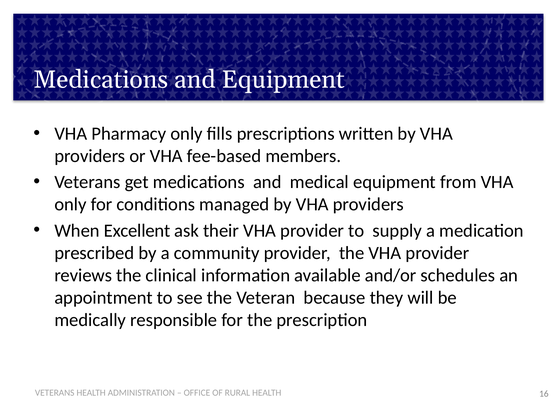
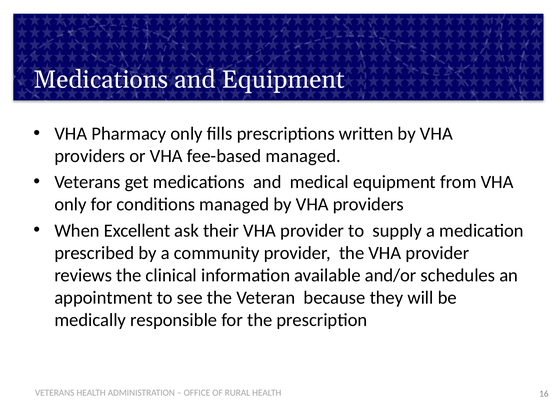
fee-based members: members -> managed (303, 156)
